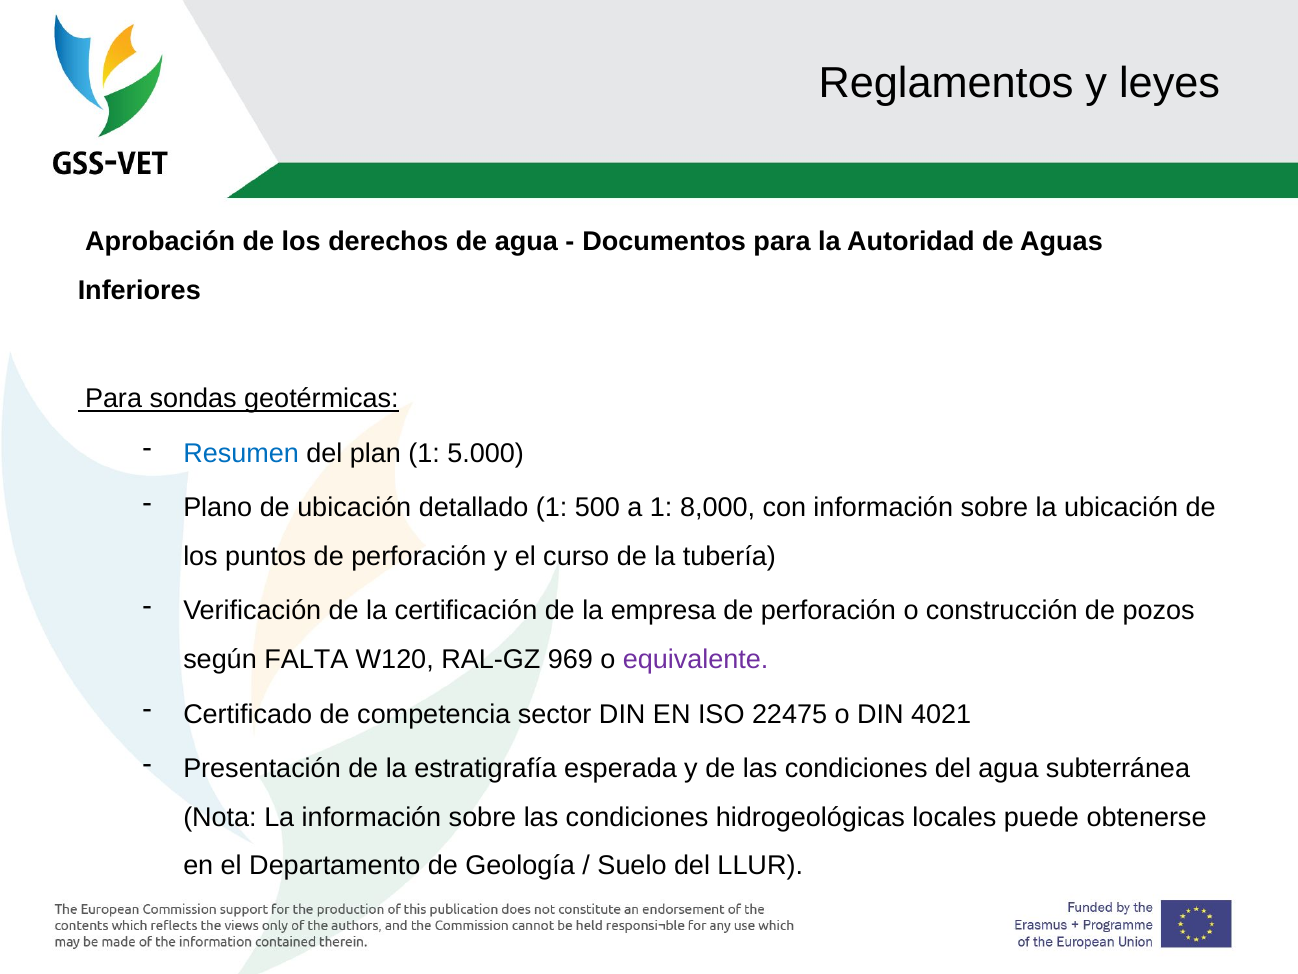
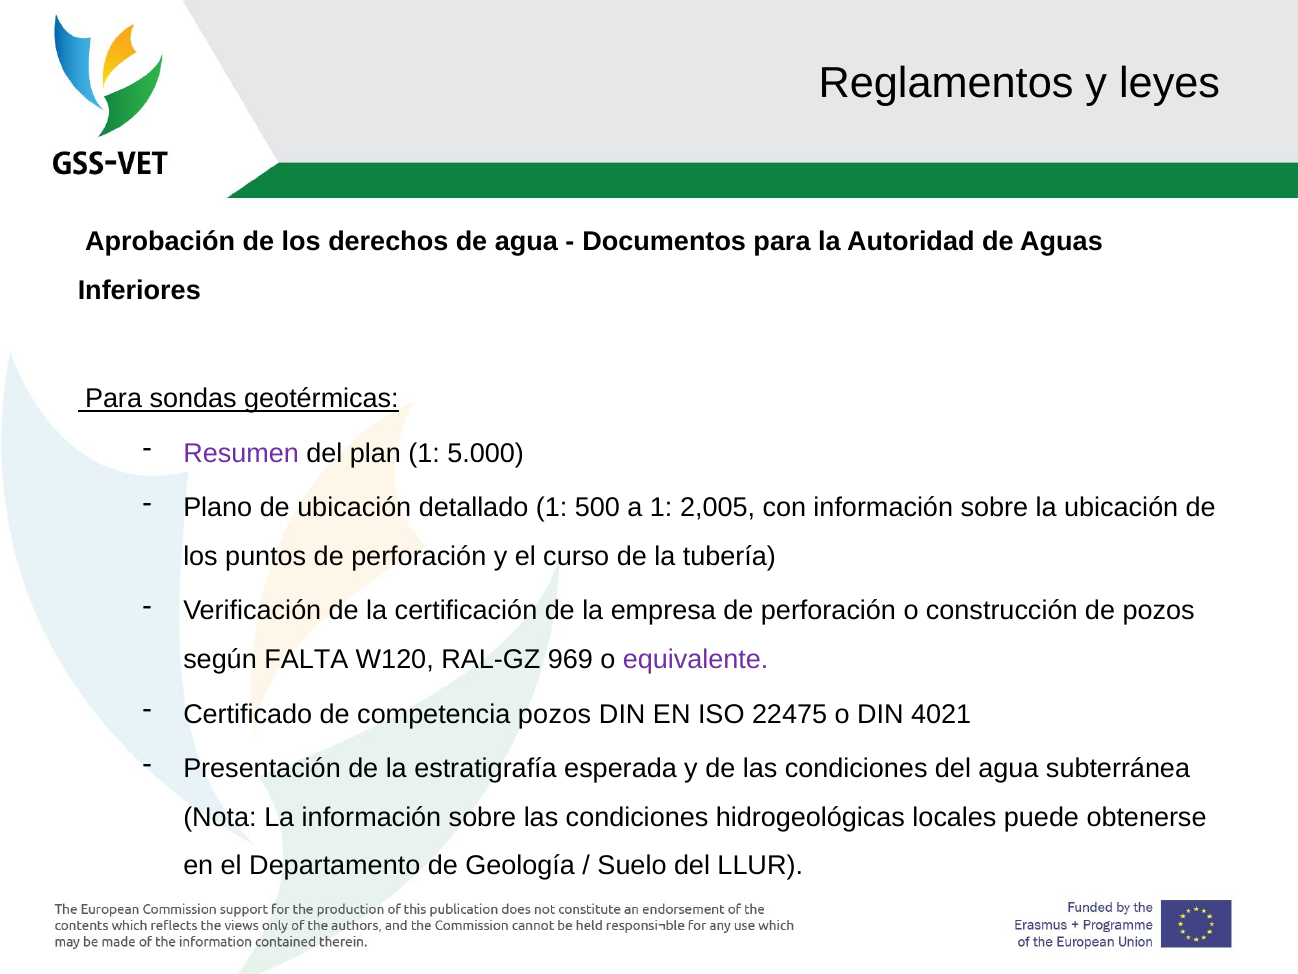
Resumen colour: blue -> purple (241, 453)
8,000: 8,000 -> 2,005 (718, 508)
competencia sector: sector -> pozos (555, 714)
